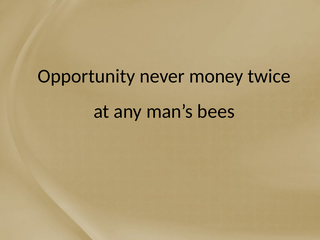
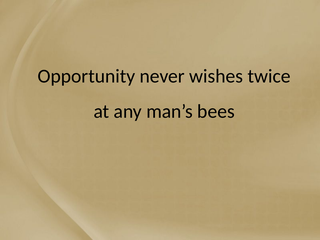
money: money -> wishes (216, 76)
